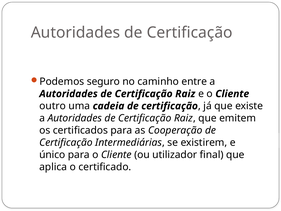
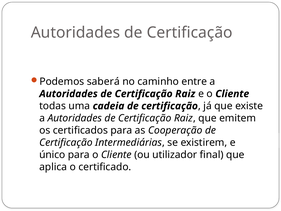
seguro: seguro -> saberá (103, 82)
outro: outro -> todas (53, 106)
